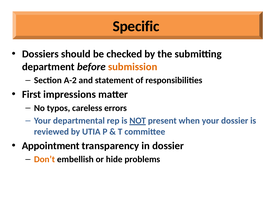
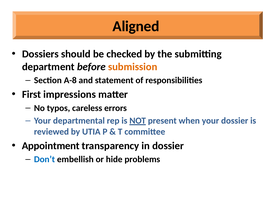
Specific: Specific -> Aligned (136, 26)
A-2: A-2 -> A-8 (70, 80)
Don’t colour: orange -> blue (44, 159)
